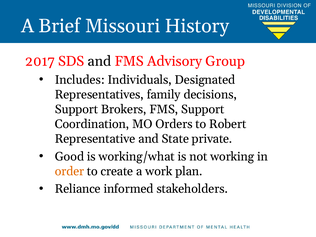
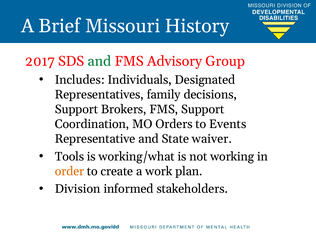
and colour: black -> green (99, 61)
Robert: Robert -> Events (228, 124)
private: private -> waiver (212, 139)
Good: Good -> Tools (69, 157)
Reliance: Reliance -> Division (78, 189)
